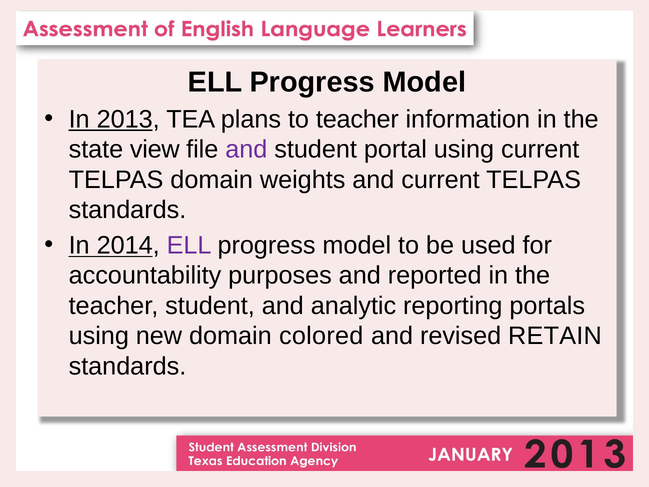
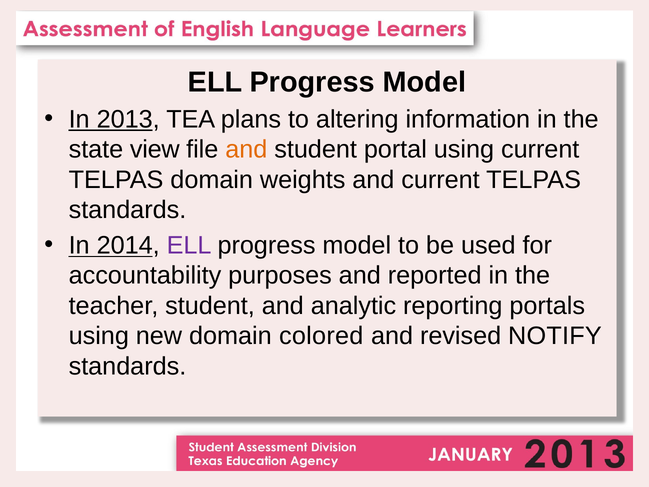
to teacher: teacher -> altering (357, 119)
and colour: purple -> orange (246, 150)
RETAIN: RETAIN -> NOTIFY (555, 336)
